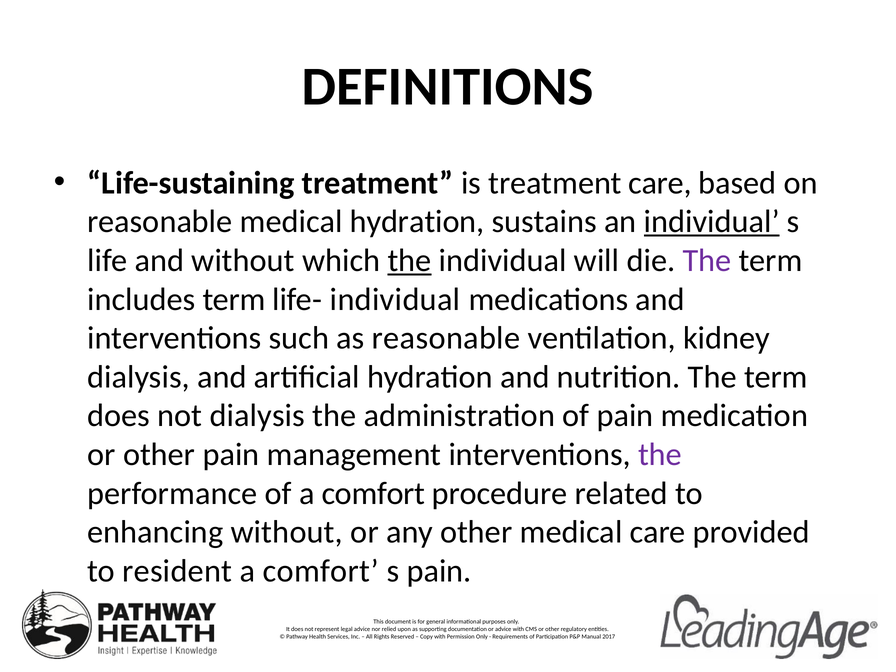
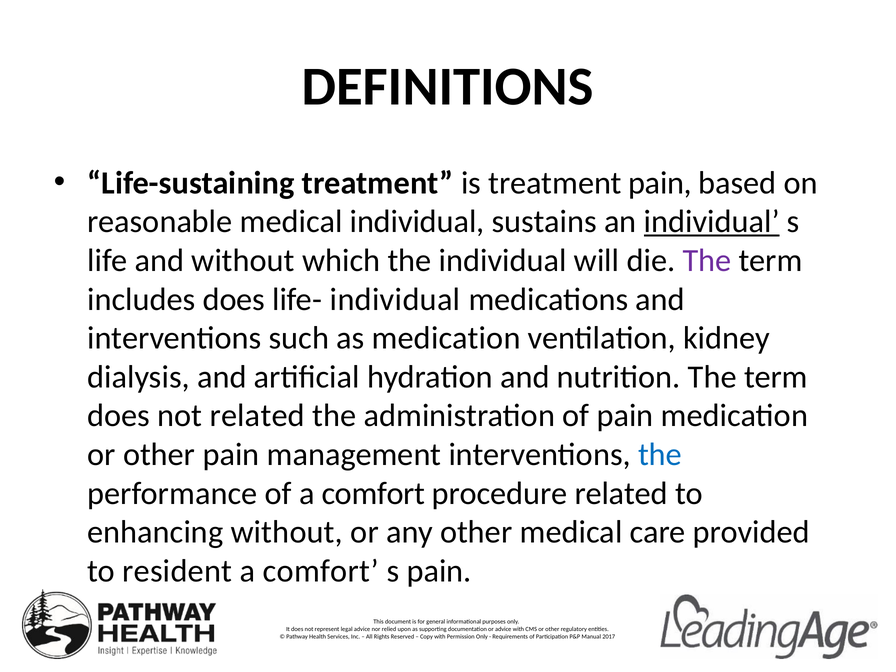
treatment care: care -> pain (660, 183)
medical hydration: hydration -> individual (417, 222)
the underline: present -> none (410, 261)
includes term: term -> does (234, 299)
as reasonable: reasonable -> medication (446, 338)
not dialysis: dialysis -> related (257, 416)
the colour: purple -> blue (660, 455)
